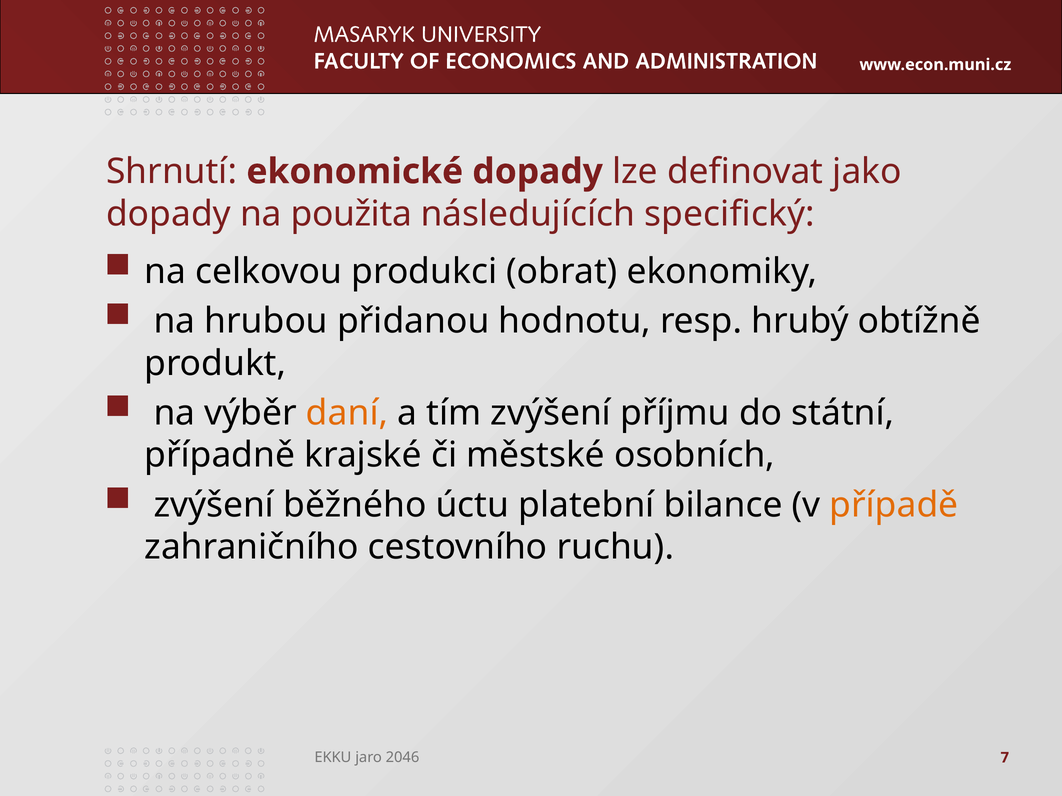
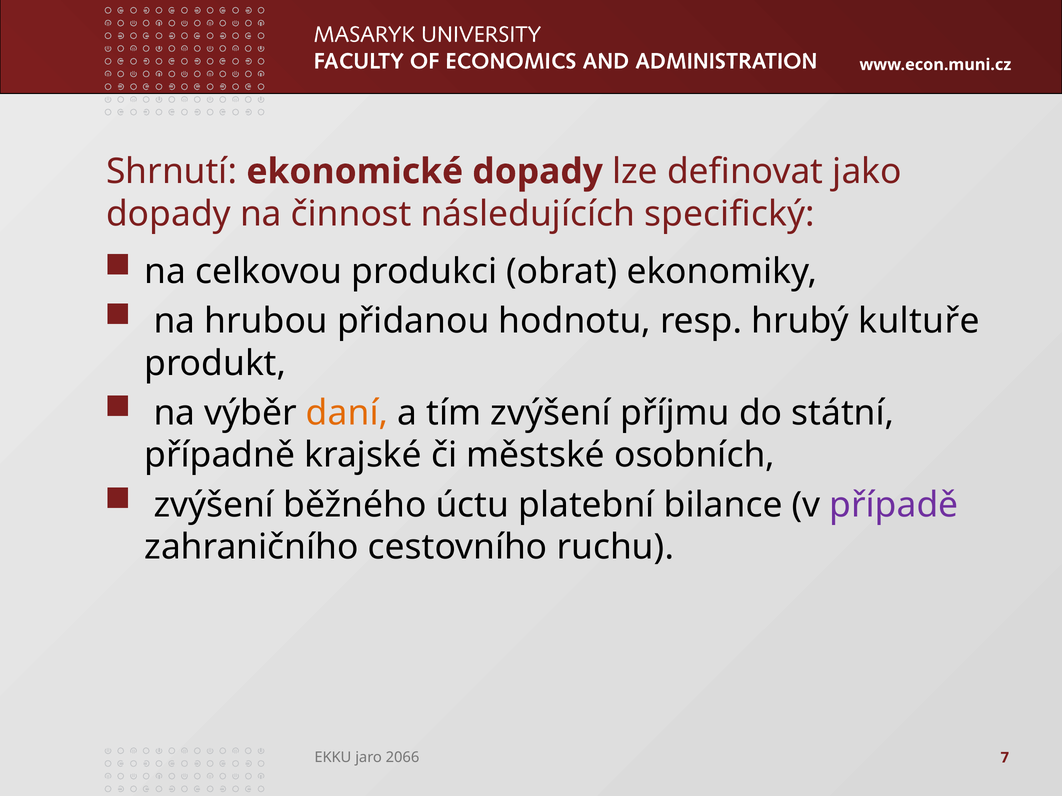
použita: použita -> činnost (351, 214)
obtížně: obtížně -> kultuře (919, 321)
případě colour: orange -> purple (894, 505)
2046: 2046 -> 2066 (403, 758)
